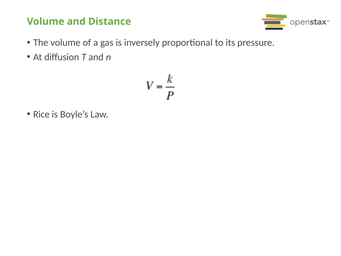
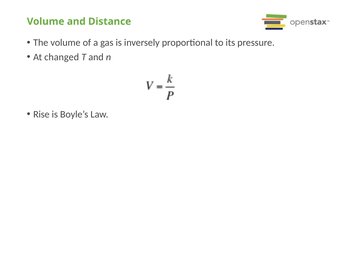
diffusion: diffusion -> changed (62, 57)
Rice: Rice -> Rise (41, 114)
